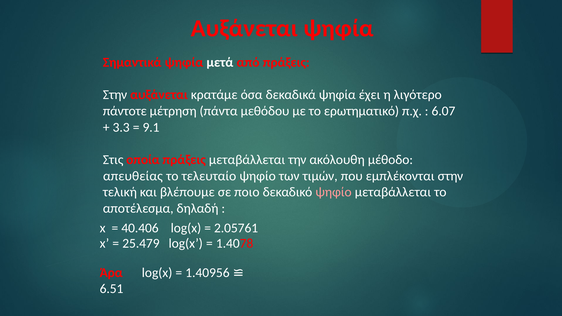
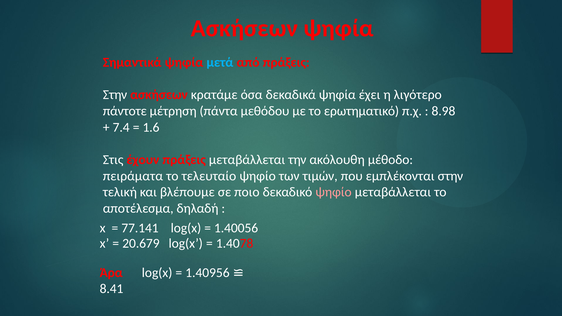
Αυξάνεται: Αυξάνεται -> Ασκήσεων (244, 29)
μετά colour: white -> light blue (220, 62)
Στην αυξάνεται: αυξάνεται -> ασκήσεων (159, 95)
6.07: 6.07 -> 8.98 (443, 111)
3.3: 3.3 -> 7.4 (121, 127)
9.1: 9.1 -> 1.6 (151, 127)
οποία: οποία -> έχουν (143, 160)
απευθείας: απευθείας -> πειράματα (133, 176)
40.406: 40.406 -> 77.141 (140, 228)
2.05761: 2.05761 -> 1.40056 (236, 228)
25.479: 25.479 -> 20.679 (141, 243)
6.51: 6.51 -> 8.41 (112, 289)
